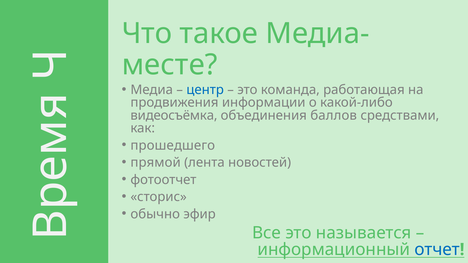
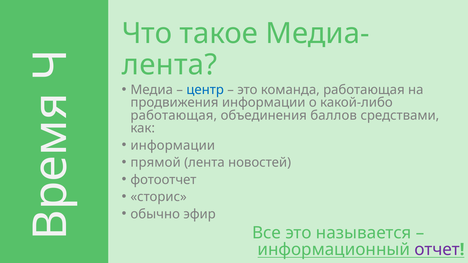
месте: месте -> лента (170, 65)
видеосъёмка: видеосъёмка -> работающая (174, 115)
прошедшего: прошедшего -> информации (173, 145)
отчет colour: blue -> purple (437, 250)
